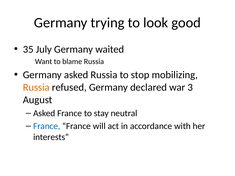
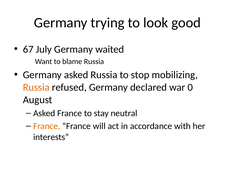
35: 35 -> 67 (28, 49)
3: 3 -> 0 (190, 87)
France colour: blue -> orange (47, 126)
